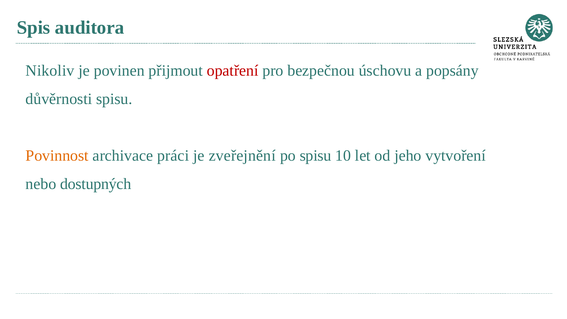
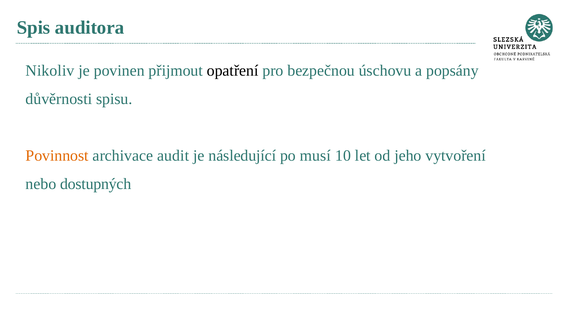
opatření colour: red -> black (233, 71)
práci: práci -> audit (173, 156)
zveřejnění: zveřejnění -> následující (242, 156)
po spisu: spisu -> musí (315, 156)
